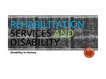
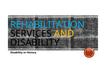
AND colour: light green -> yellow (64, 34)
